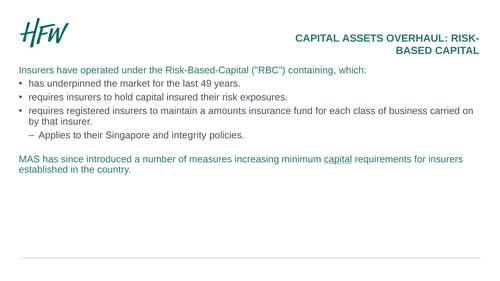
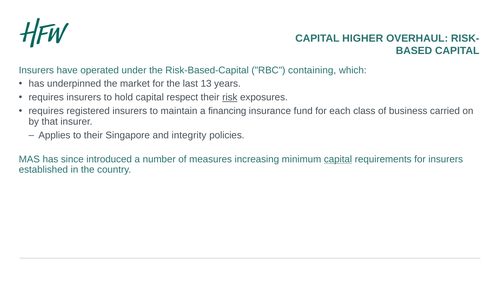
ASSETS: ASSETS -> HIGHER (363, 38)
49: 49 -> 13 (206, 84)
insured: insured -> respect (182, 97)
risk underline: none -> present (230, 97)
amounts: amounts -> financing (227, 111)
